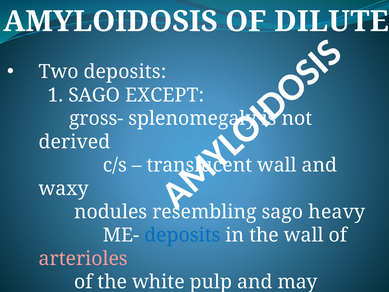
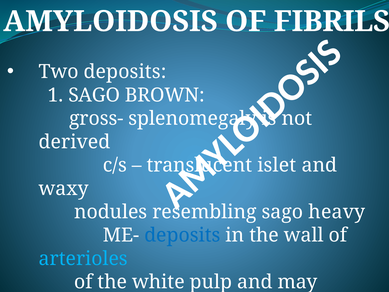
DILUTE: DILUTE -> FIBRILS (332, 21)
EXCEPT: EXCEPT -> BROWN (165, 95)
wall: wall -> islet (277, 165)
arterioles colour: pink -> light blue (83, 258)
